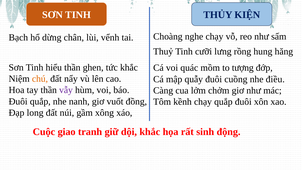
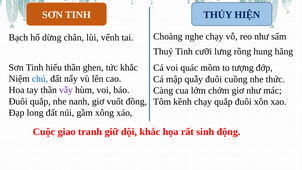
KIỆN: KIỆN -> HIỆN (247, 15)
chú colour: orange -> blue (40, 79)
điều: điều -> thức (275, 79)
